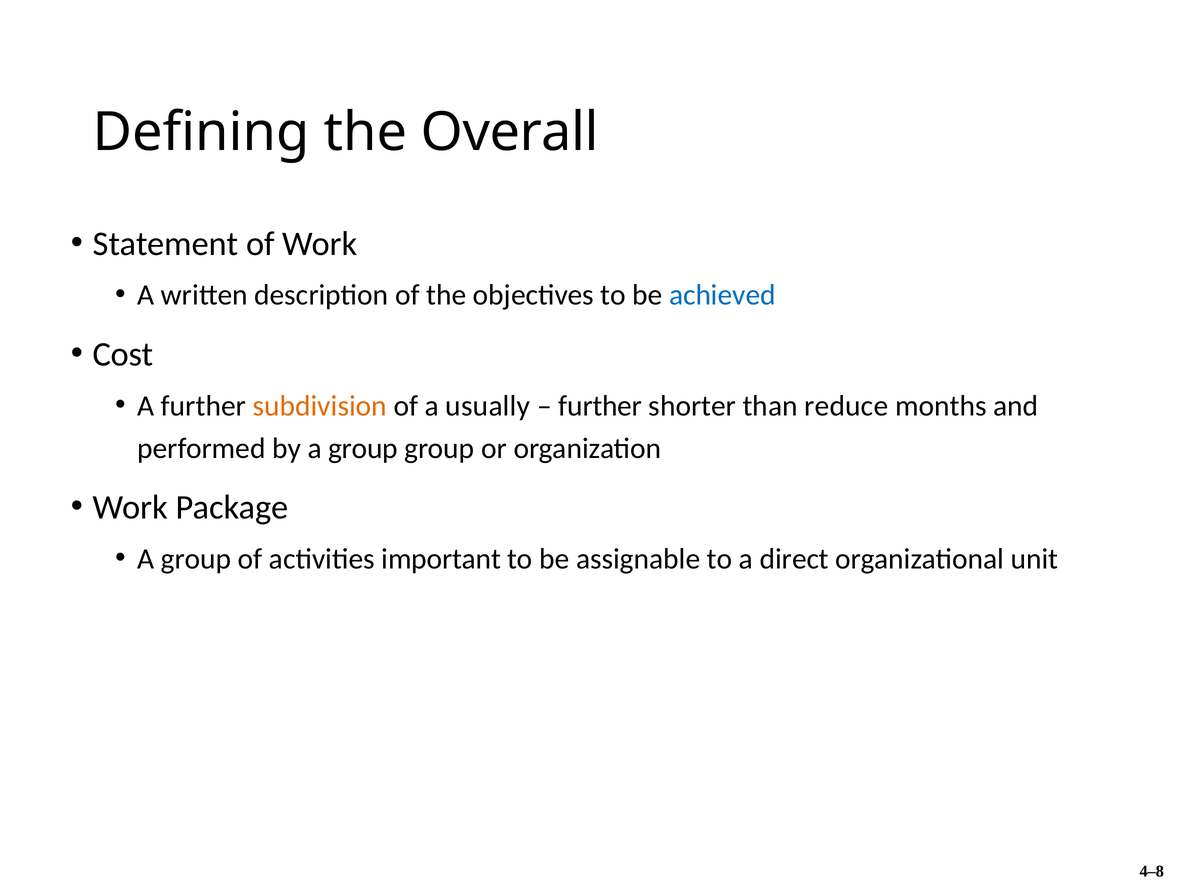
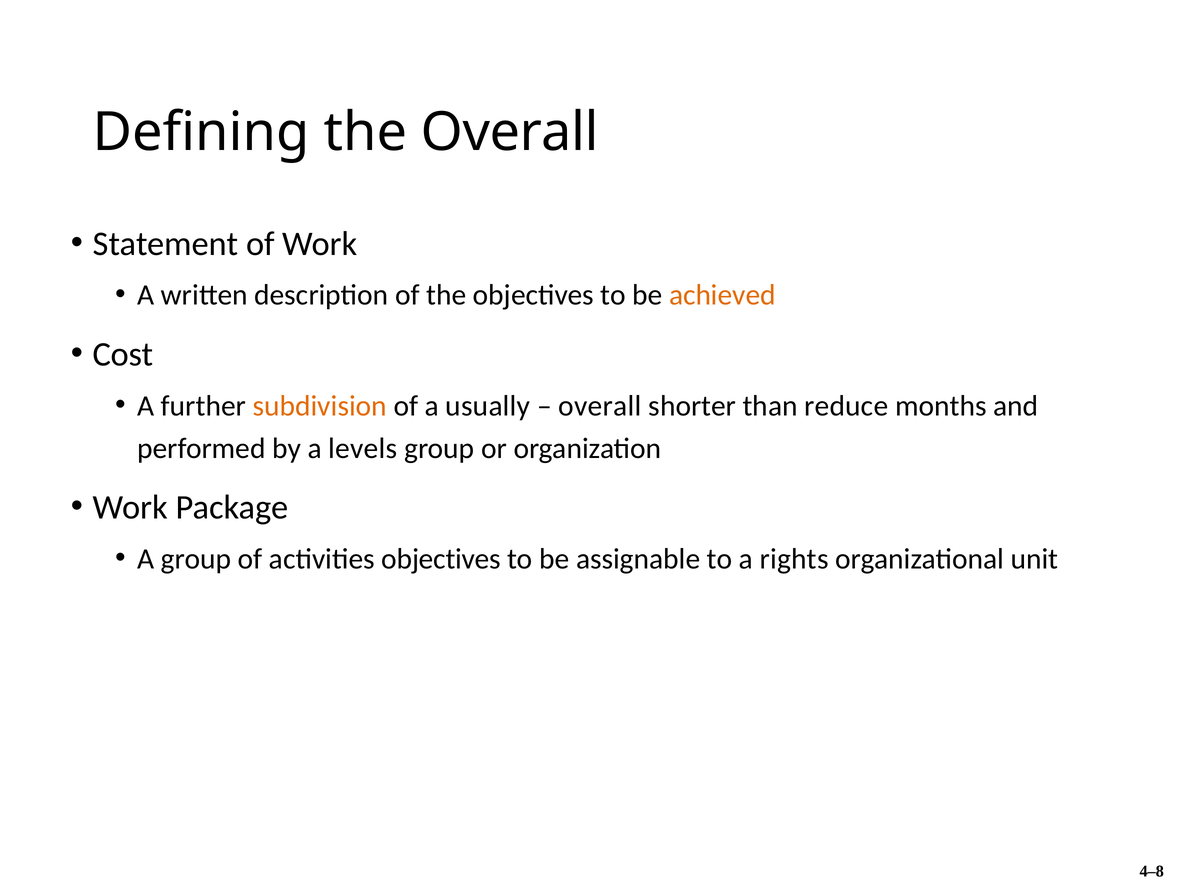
achieved colour: blue -> orange (722, 295)
further: further -> overall (600, 406)
by a group: group -> levels (363, 448)
activities important: important -> objectives (441, 559)
direct: direct -> rights (794, 559)
